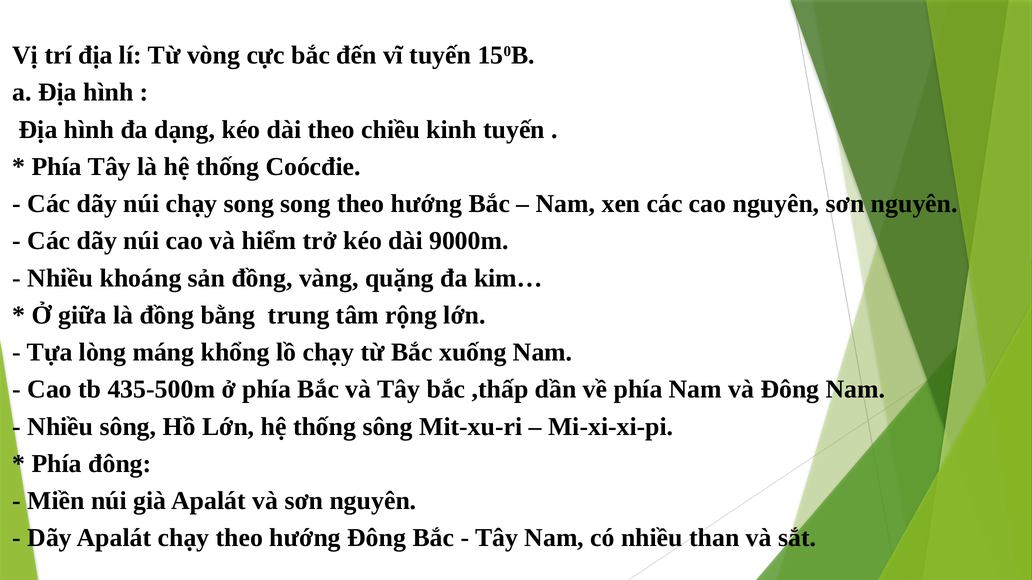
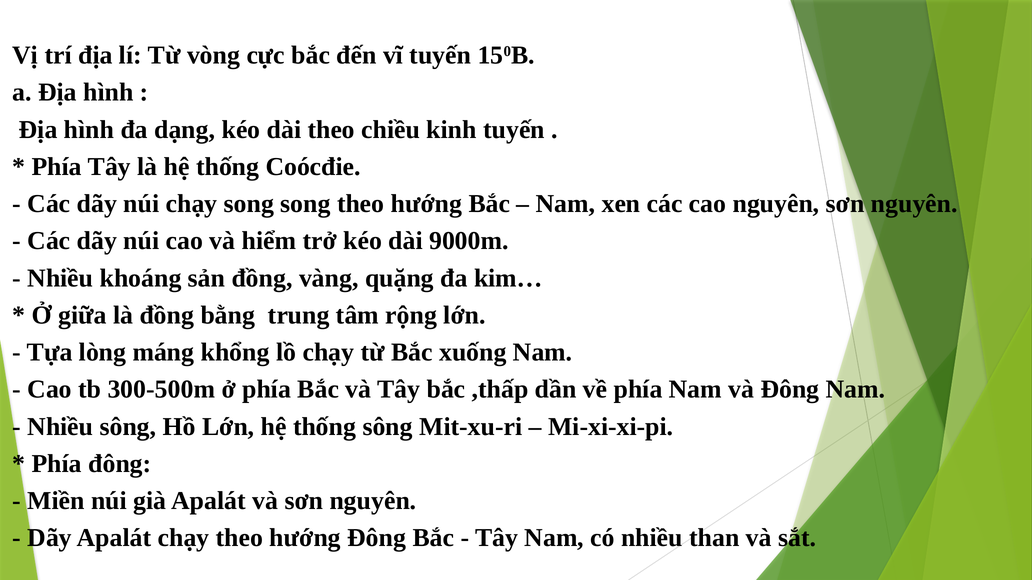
435-500m: 435-500m -> 300-500m (161, 390)
